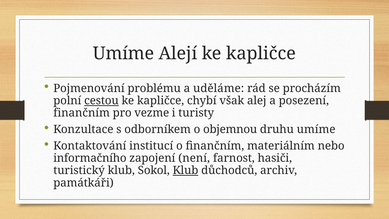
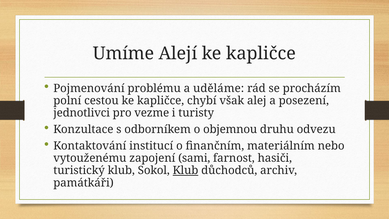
cestou underline: present -> none (101, 101)
finančním: finančním -> jednotlivci (82, 113)
druhu umíme: umíme -> odvezu (316, 129)
informačního: informačního -> vytouženému (90, 158)
není: není -> sami (194, 158)
